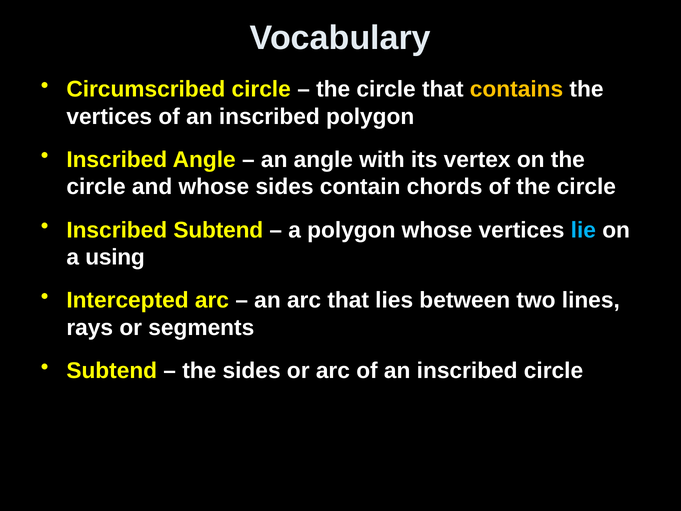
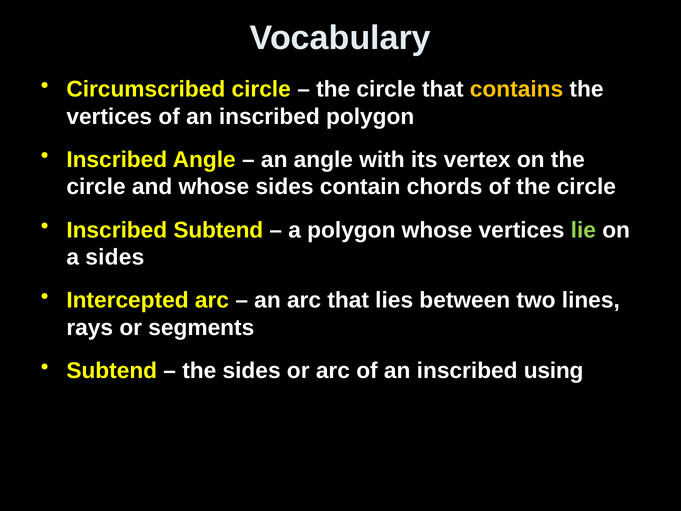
lie colour: light blue -> light green (583, 230)
a using: using -> sides (115, 257)
inscribed circle: circle -> using (554, 371)
